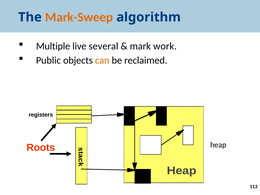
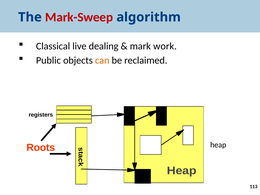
Mark-Sweep colour: orange -> red (79, 17)
Multiple: Multiple -> Classical (53, 46)
several: several -> dealing (104, 46)
